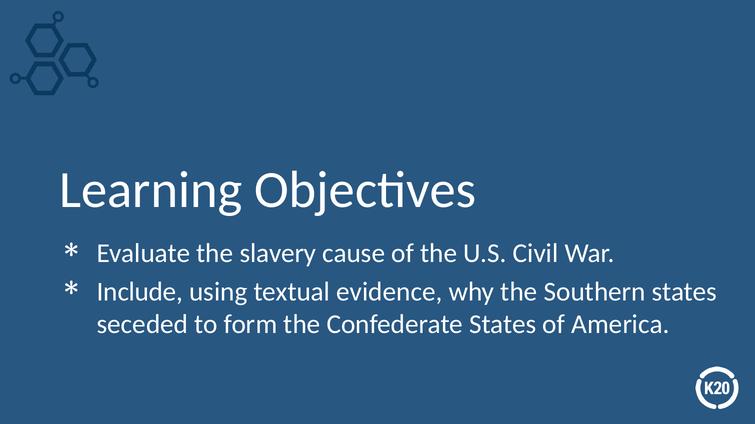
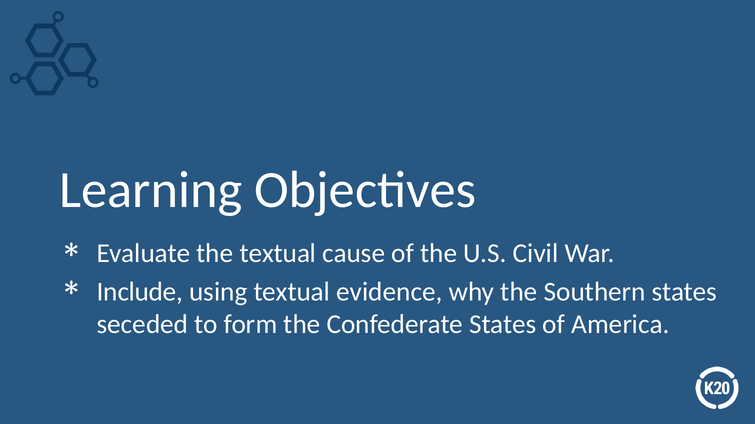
the slavery: slavery -> textual (278, 254)
